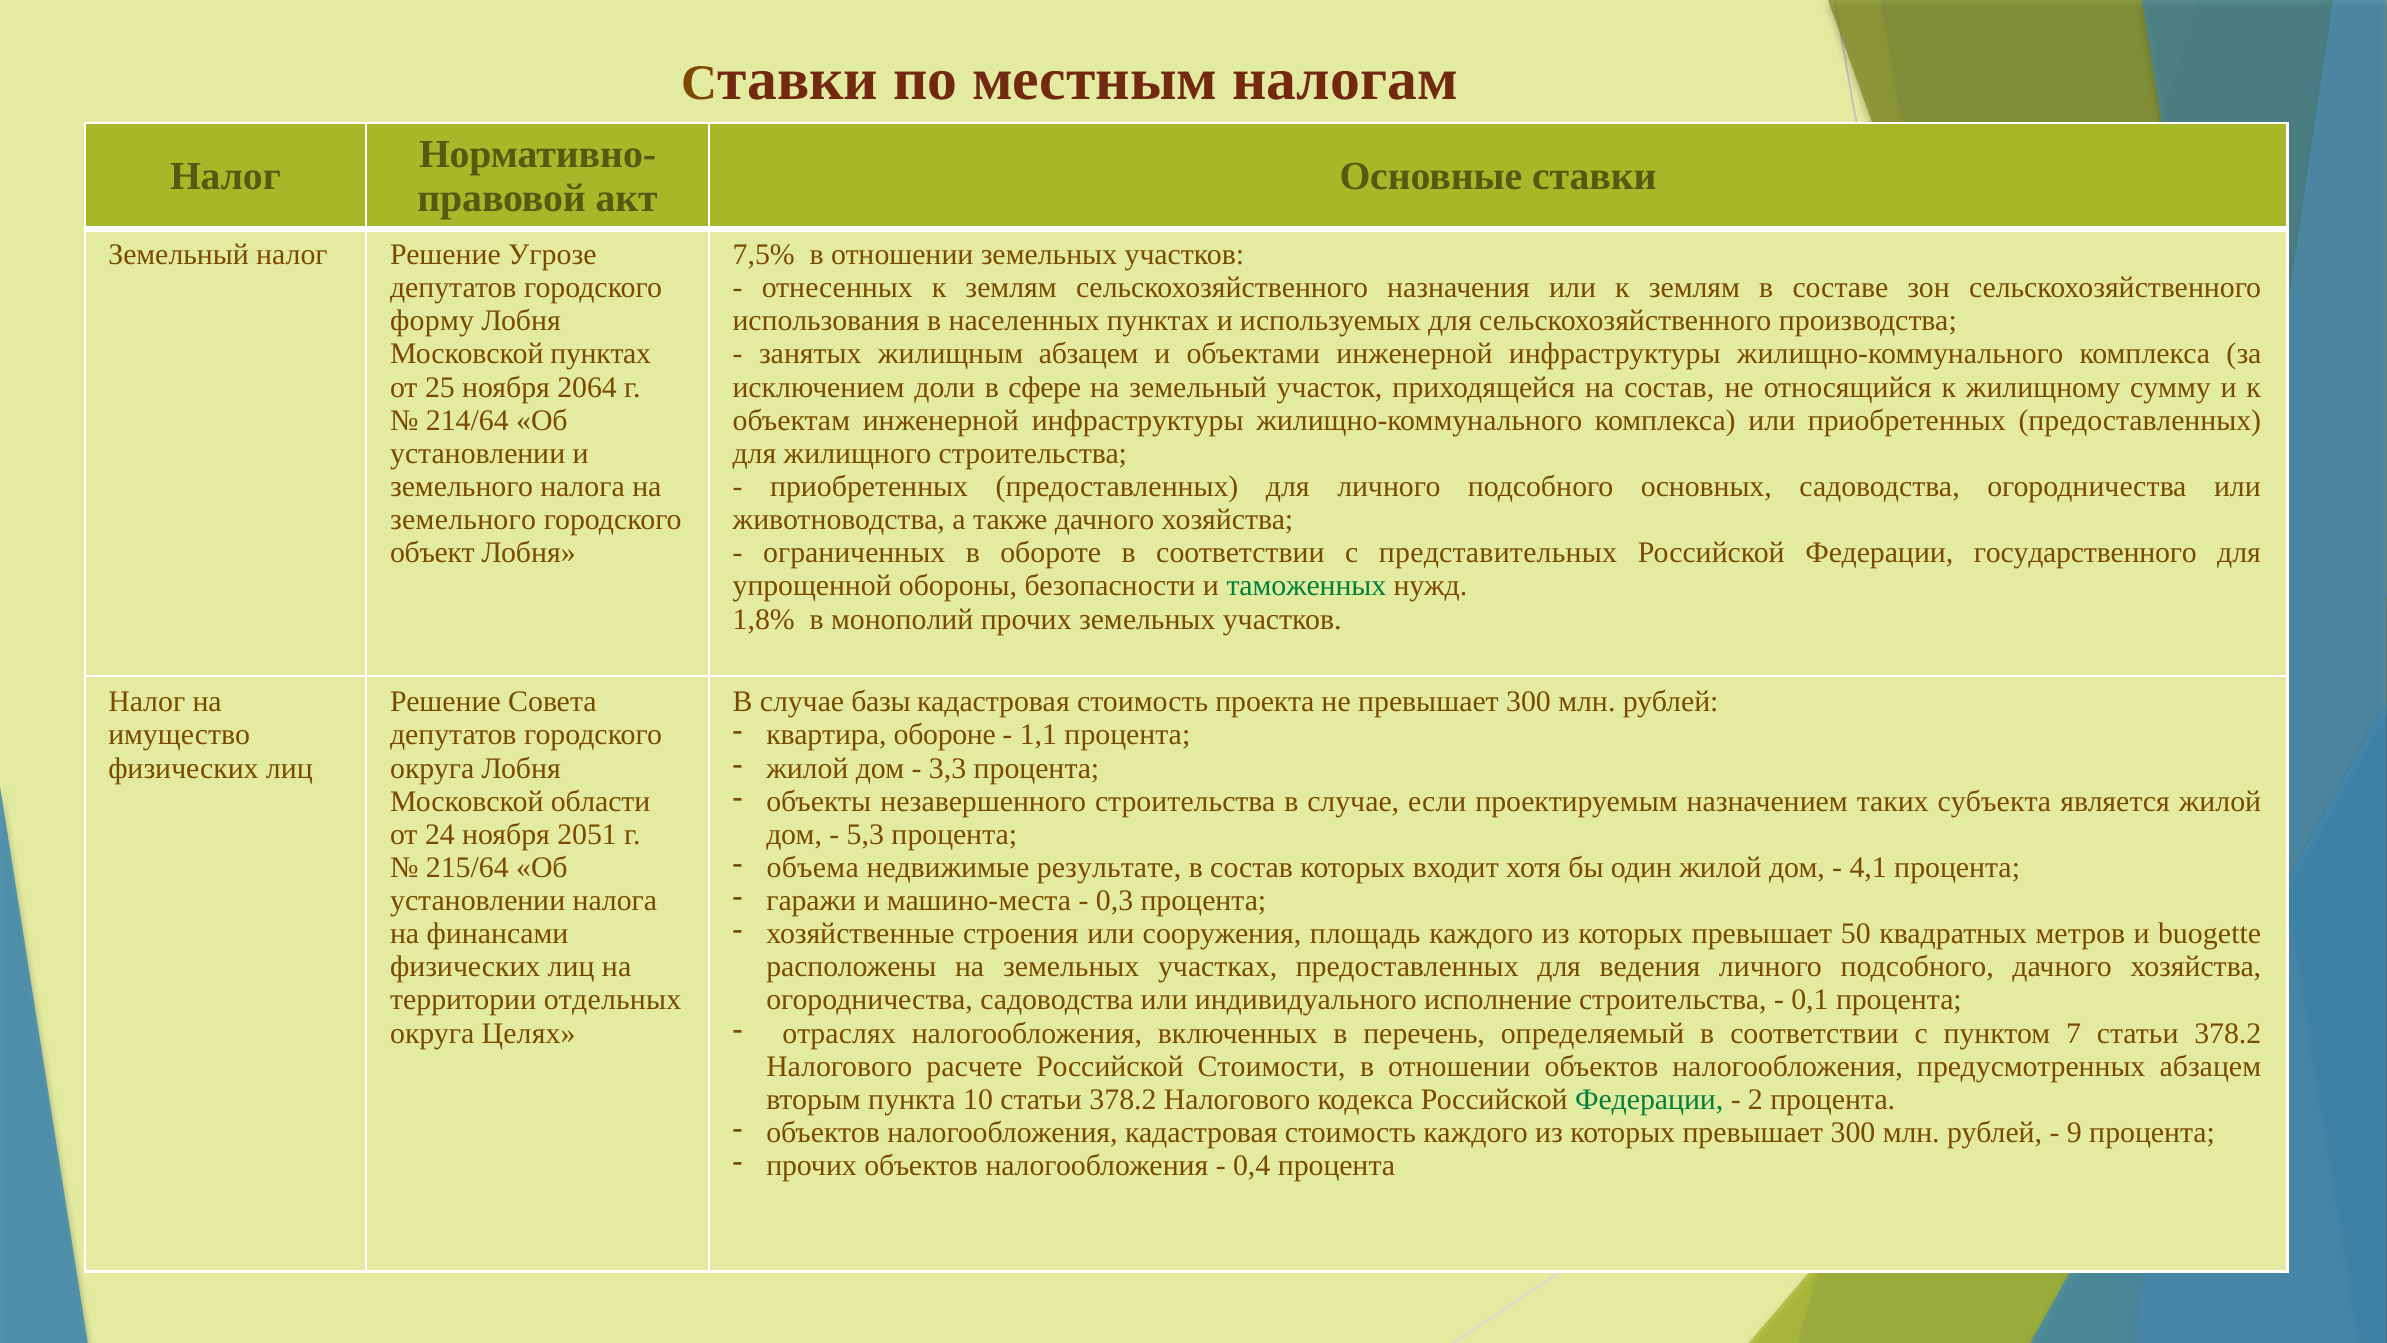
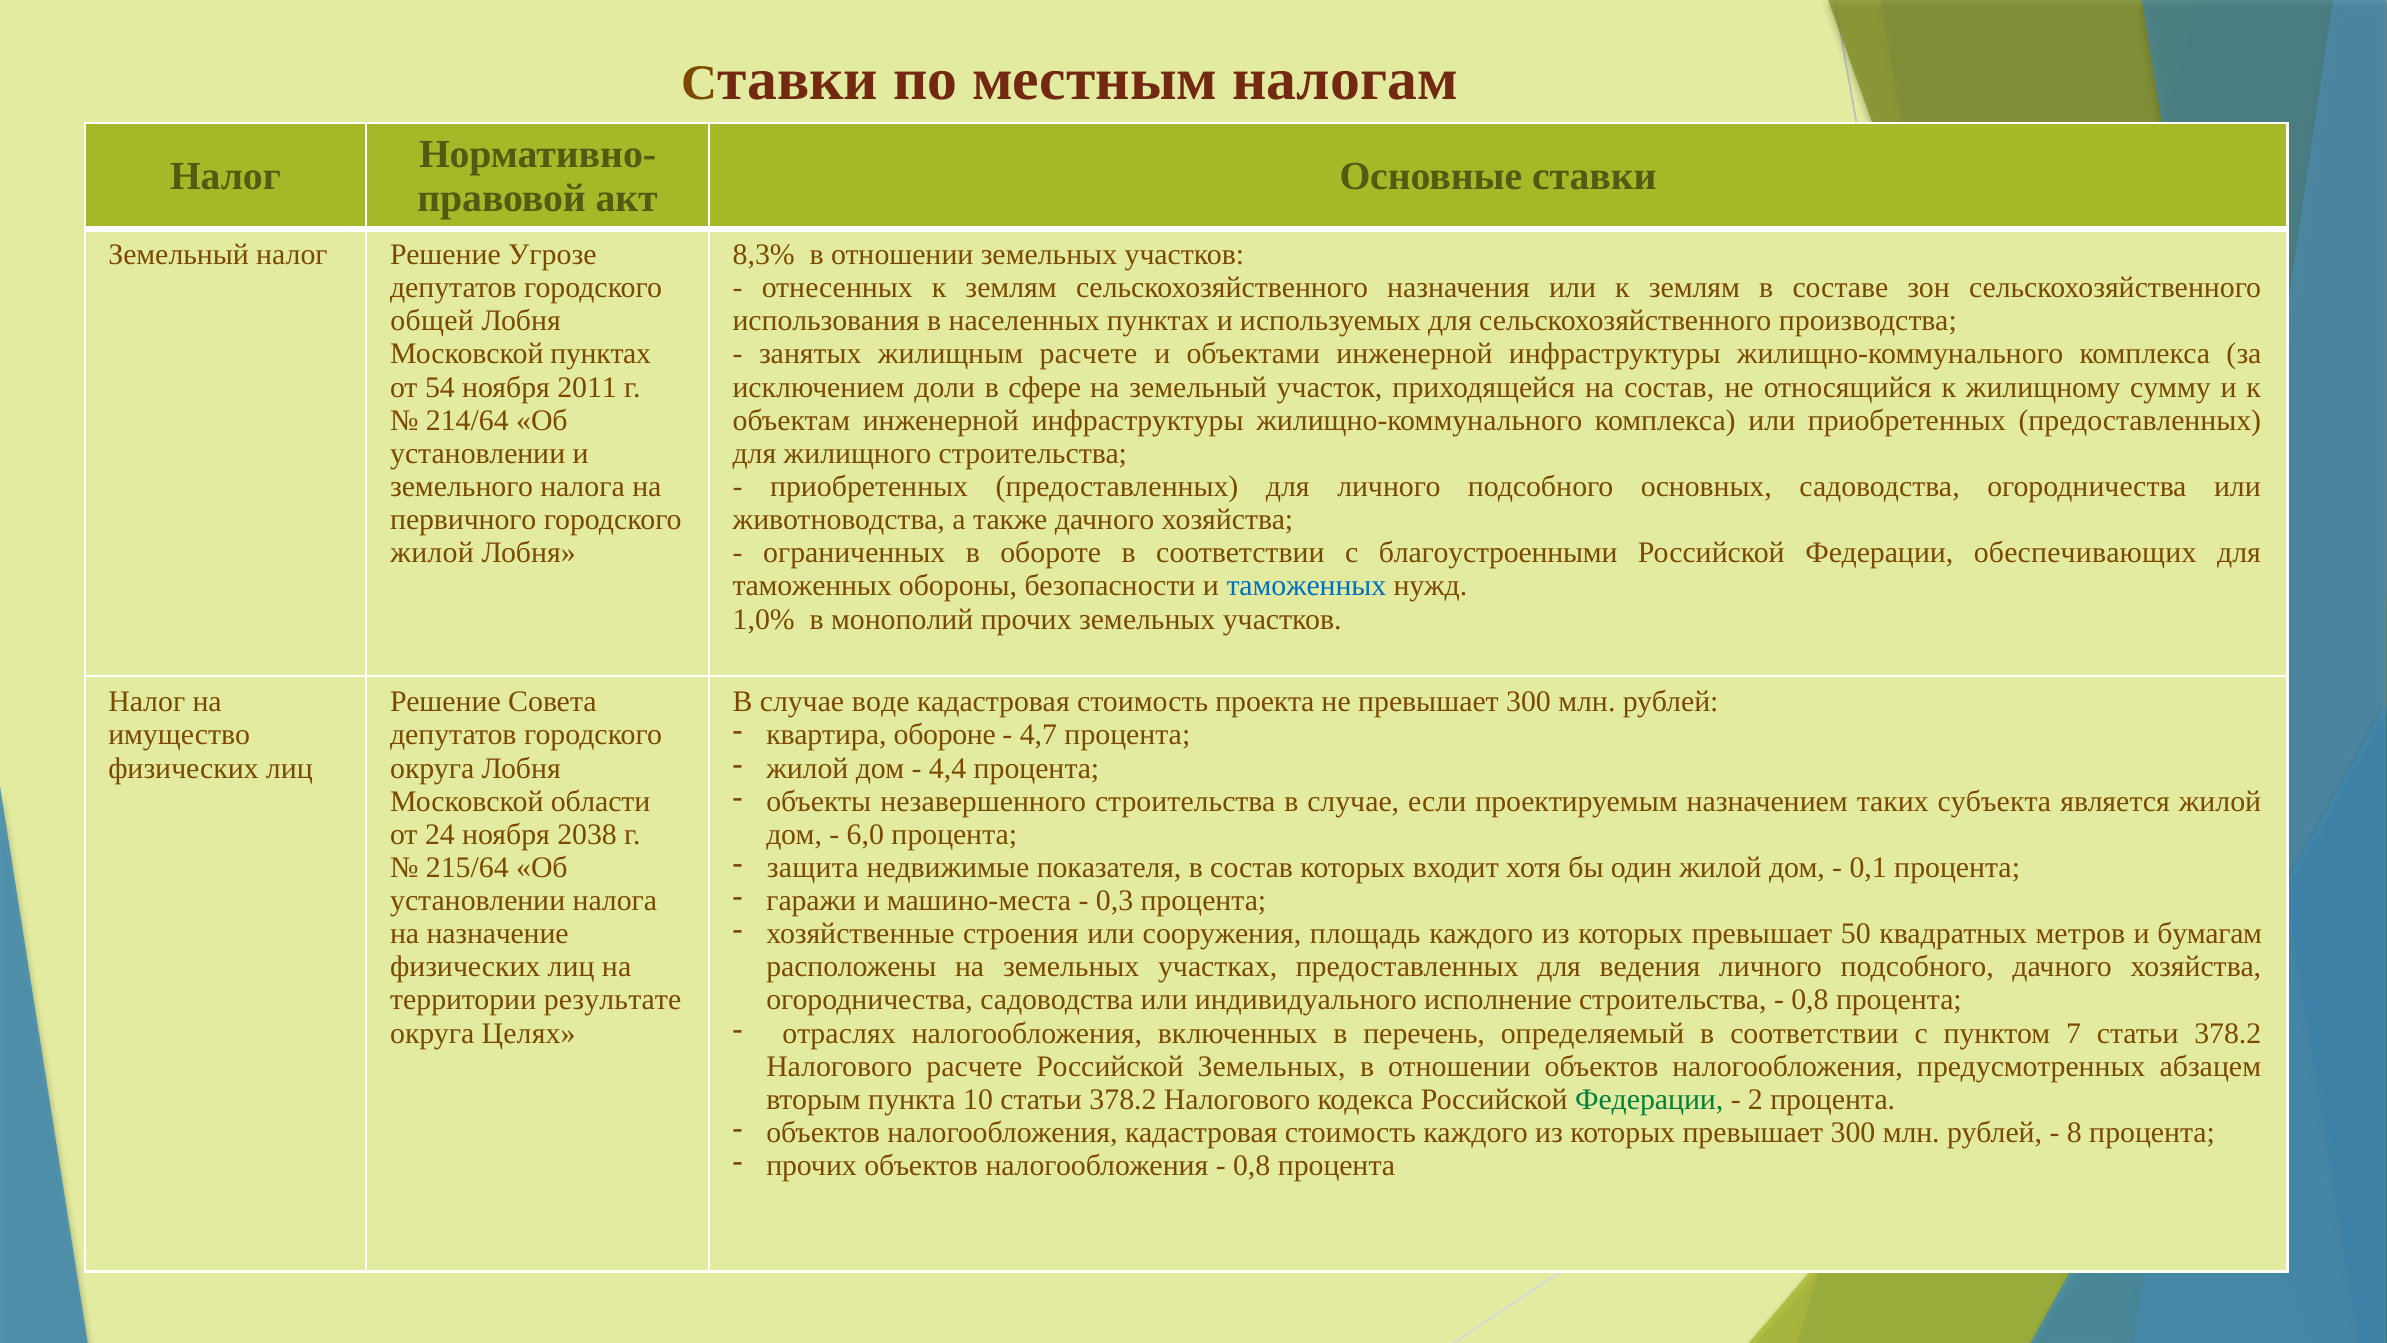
7,5%: 7,5% -> 8,3% (764, 255)
форму: форму -> общей (432, 321)
жилищным абзацем: абзацем -> расчете (1088, 354)
25: 25 -> 54 (440, 387)
2064: 2064 -> 2011 (587, 387)
земельного: земельного -> первичного (463, 520)
объект: объект -> жилой (432, 553)
представительных: представительных -> благоустроенными (1498, 553)
государственного: государственного -> обеспечивающих (2085, 553)
упрощенной: упрощенной -> таможенных (812, 586)
таможенных colour: green -> blue (1306, 586)
1,8%: 1,8% -> 1,0% (764, 619)
базы: базы -> воде (881, 702)
1,1: 1,1 -> 4,7 (1038, 735)
3,3: 3,3 -> 4,4 (948, 768)
2051: 2051 -> 2038 (587, 834)
5,3: 5,3 -> 6,0 (865, 834)
объема: объема -> защита (813, 867)
результате: результате -> показателя (1109, 867)
4,1: 4,1 -> 0,1 (1868, 867)
финансами: финансами -> назначение (498, 934)
buogette: buogette -> бумагам (2210, 934)
отдельных: отдельных -> результате (613, 1000)
0,1: 0,1 -> 0,8 (1810, 1000)
Российской Стоимости: Стоимости -> Земельных (1272, 1066)
9: 9 -> 8 (2074, 1132)
0,4: 0,4 -> 0,8 (1252, 1166)
